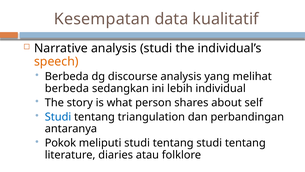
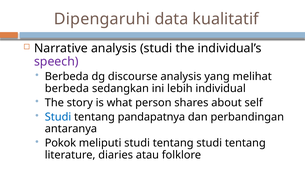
Kesempatan: Kesempatan -> Dipengaruhi (102, 19)
speech colour: orange -> purple (56, 61)
triangulation: triangulation -> pandapatnya (151, 117)
